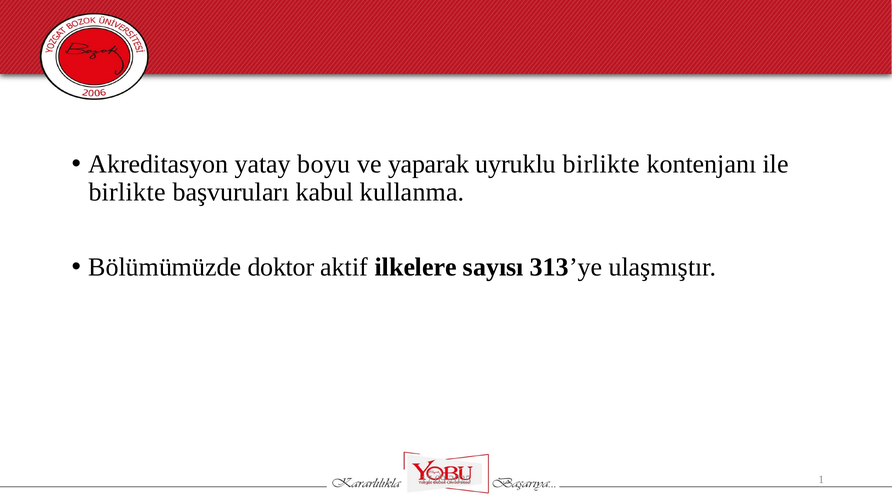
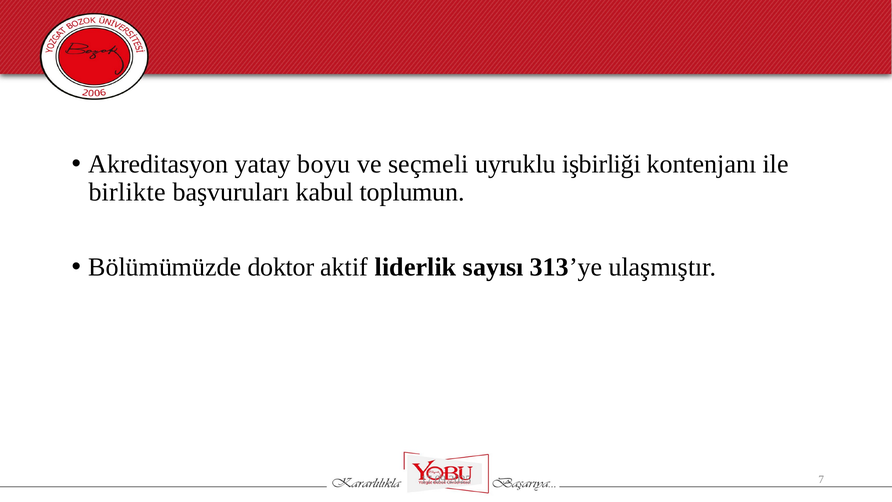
yaparak: yaparak -> seçmeli (428, 164)
uyruklu birlikte: birlikte -> işbirliği (601, 164)
kullanma: kullanma -> toplumun (412, 192)
ilkelere: ilkelere -> liderlik (416, 267)
1: 1 -> 7 (821, 479)
